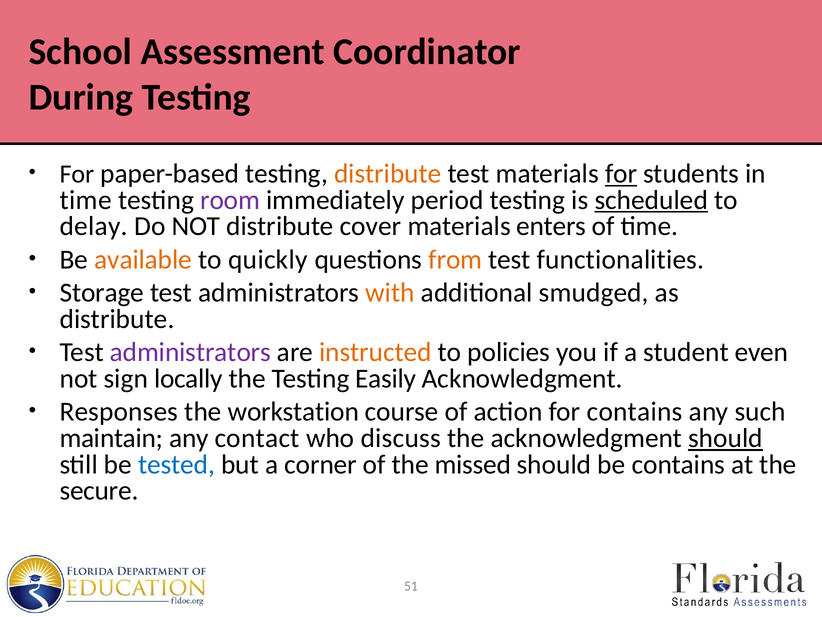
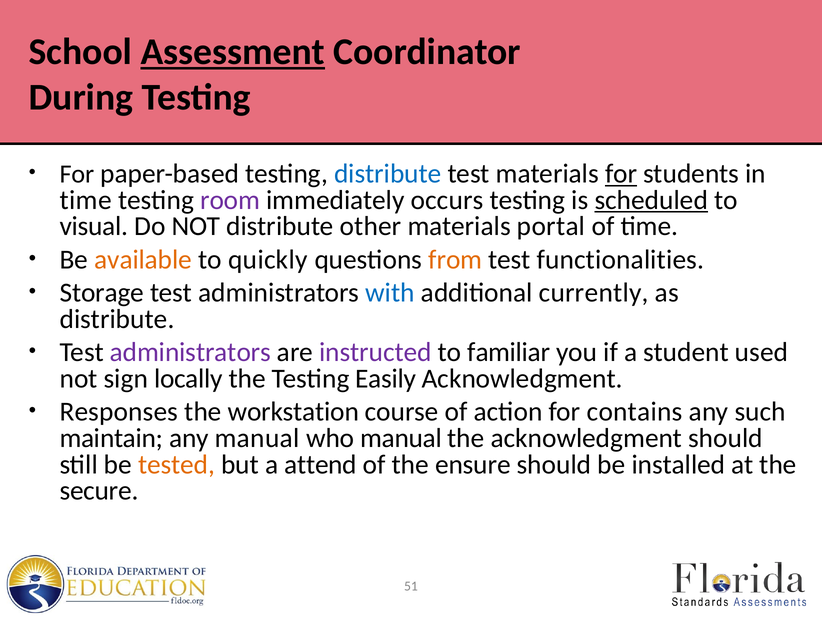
Assessment underline: none -> present (233, 52)
distribute colour: orange -> blue (388, 174)
period: period -> occurs (447, 200)
delay: delay -> visual (94, 226)
cover: cover -> other (371, 226)
enters: enters -> portal (551, 226)
with colour: orange -> blue (390, 293)
smudged: smudged -> currently (594, 293)
instructed colour: orange -> purple (375, 352)
policies: policies -> familiar (509, 352)
even: even -> used (761, 352)
any contact: contact -> manual (257, 438)
who discuss: discuss -> manual (401, 438)
should underline: present -> none (726, 438)
tested colour: blue -> orange (177, 464)
corner: corner -> attend (321, 464)
missed: missed -> ensure (473, 464)
be contains: contains -> installed (678, 464)
